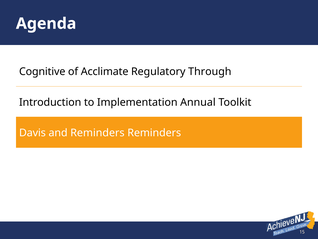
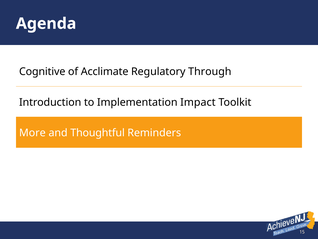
Annual: Annual -> Impact (198, 102)
Davis: Davis -> More (32, 133)
and Reminders: Reminders -> Thoughtful (98, 133)
